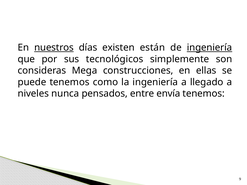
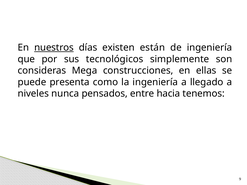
ingeniería underline: present -> none (210, 48)
puede tenemos: tenemos -> presenta (70, 82)
envía: envía -> hacia (168, 94)
